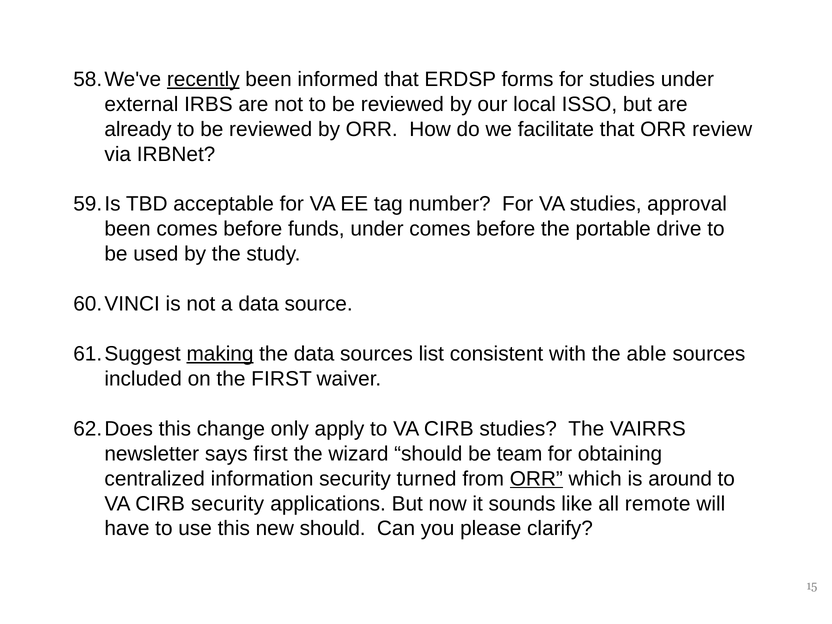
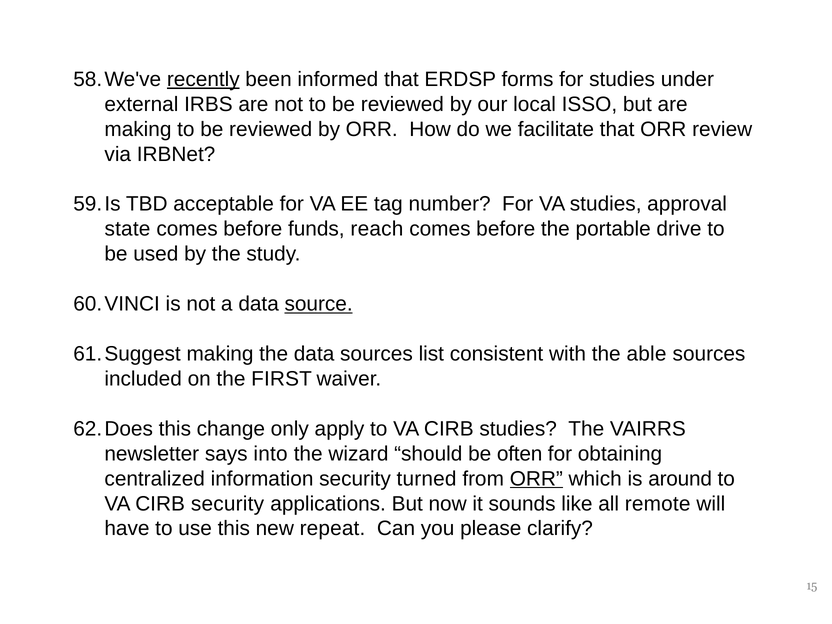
already: already -> making (138, 129)
been: been -> state (127, 229)
funds under: under -> reach (377, 229)
source underline: none -> present (319, 304)
making underline: present -> none (220, 354)
says first: first -> into (271, 454)
team: team -> often (520, 454)
new should: should -> repeat (332, 529)
